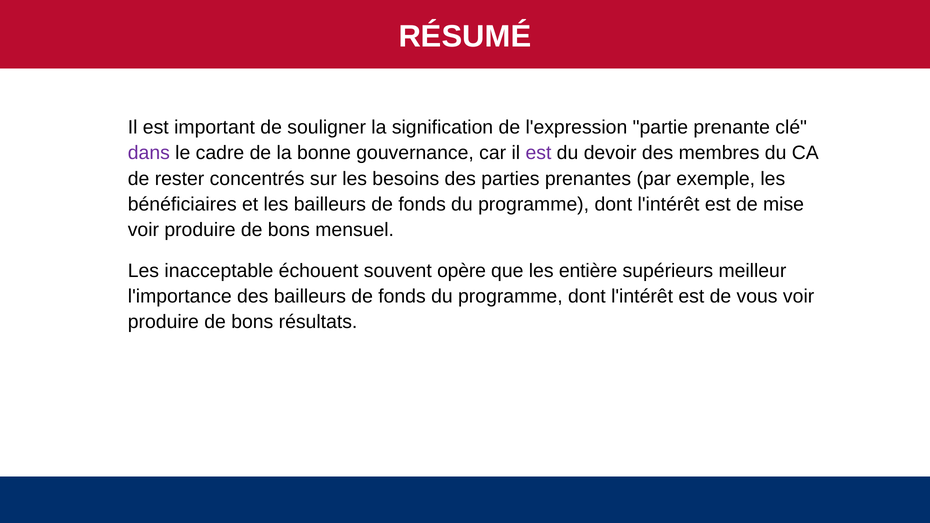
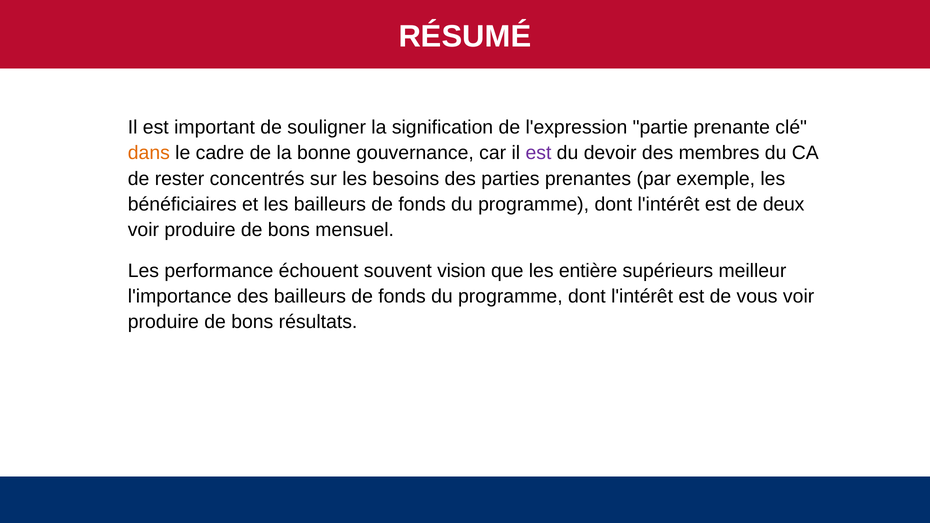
dans colour: purple -> orange (149, 153)
mise: mise -> deux (784, 204)
inacceptable: inacceptable -> performance (219, 271)
opère: opère -> vision (462, 271)
